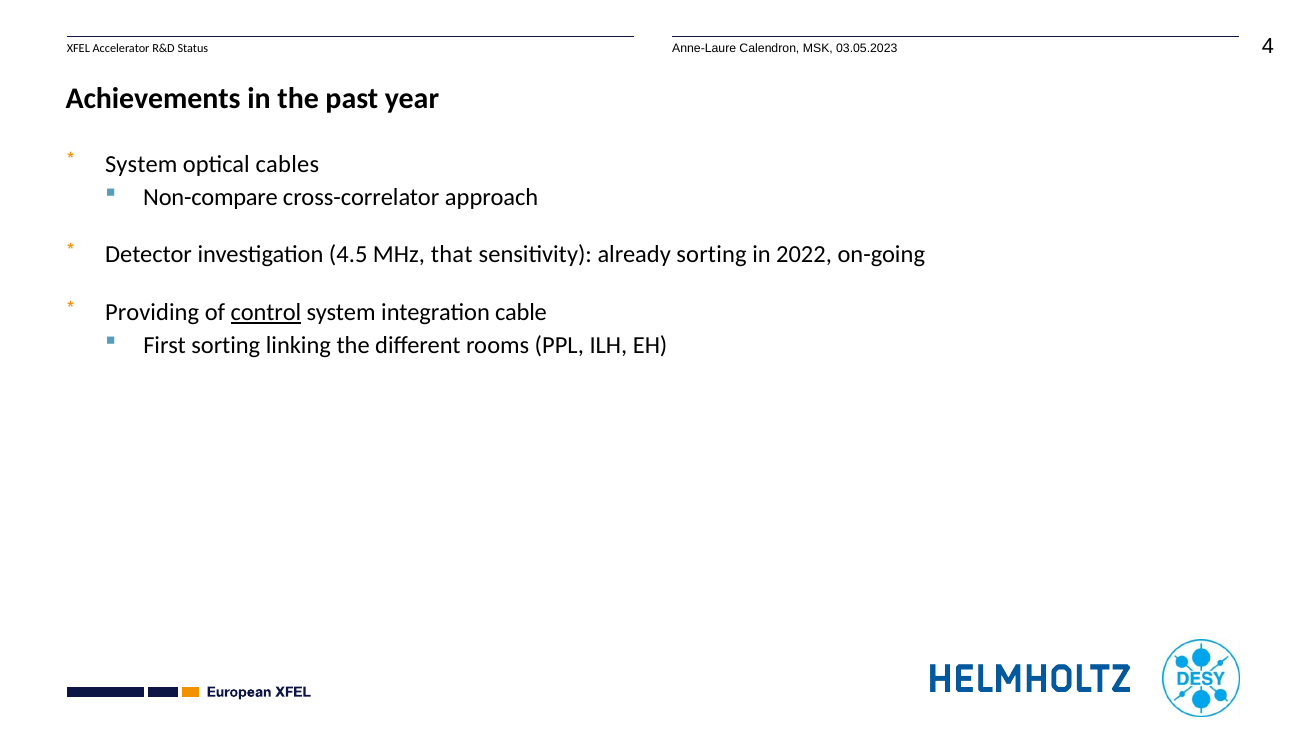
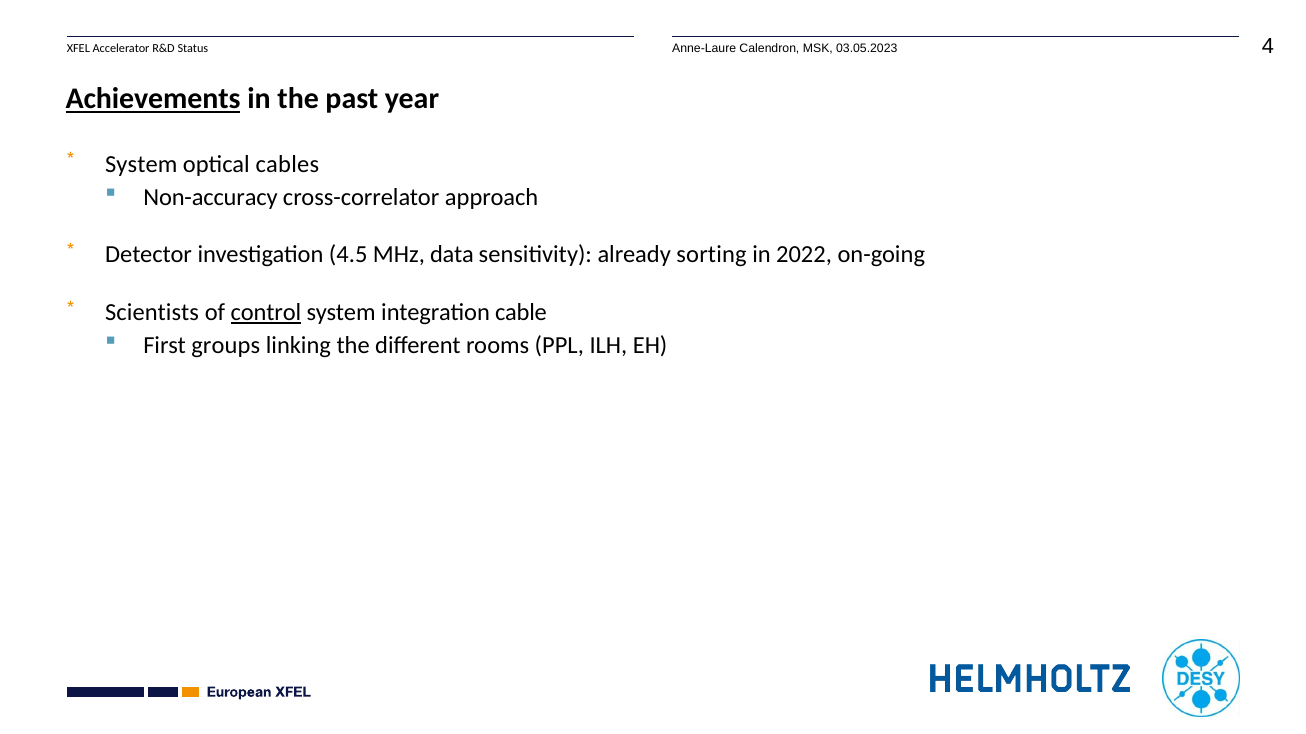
Achievements underline: none -> present (153, 99)
Non-compare: Non-compare -> Non-accuracy (210, 197)
that: that -> data (452, 255)
Providing: Providing -> Scientists (152, 313)
First sorting: sorting -> groups (226, 346)
